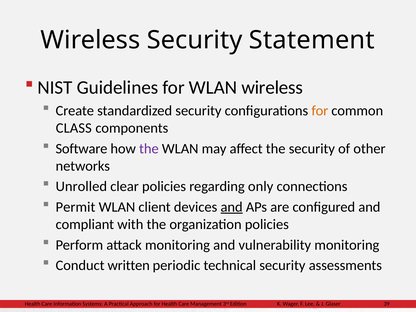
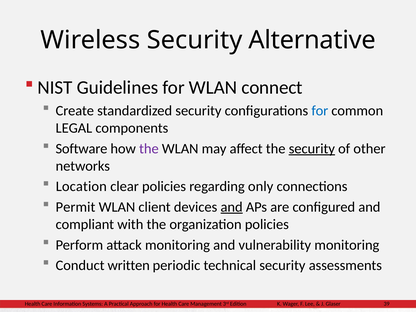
Statement: Statement -> Alternative (312, 40)
WLAN wireless: wireless -> connect (272, 88)
for colour: orange -> blue (320, 111)
CLASS: CLASS -> LEGAL (74, 128)
security underline: none -> present (312, 149)
Unrolled: Unrolled -> Location (81, 186)
